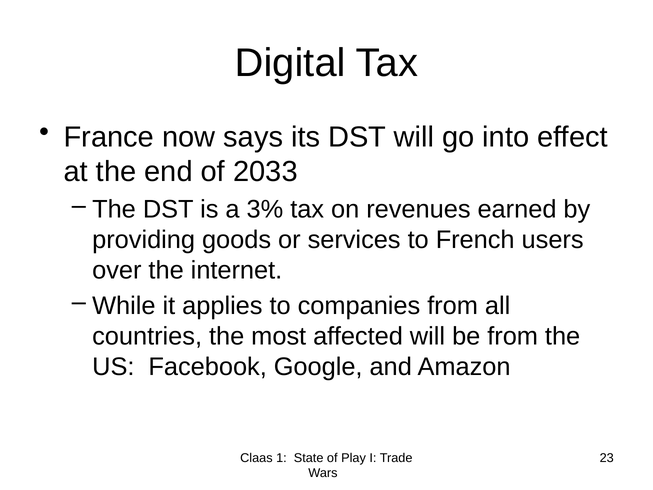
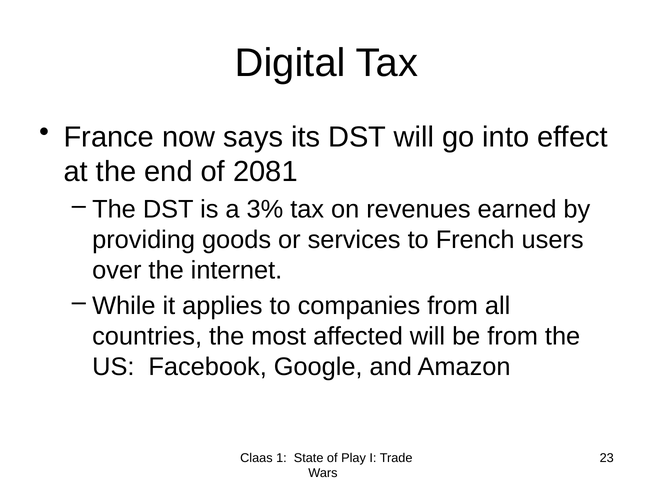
2033: 2033 -> 2081 (265, 172)
